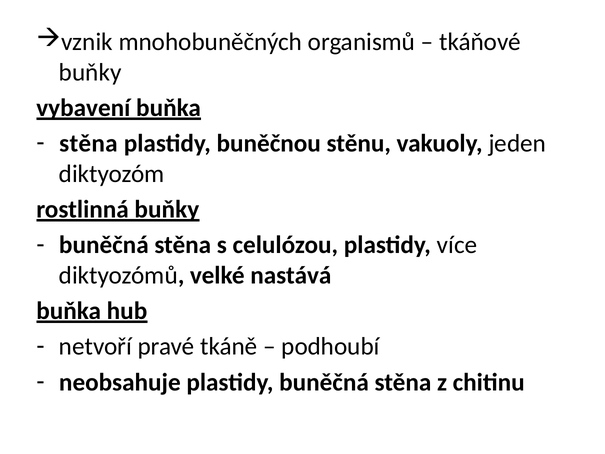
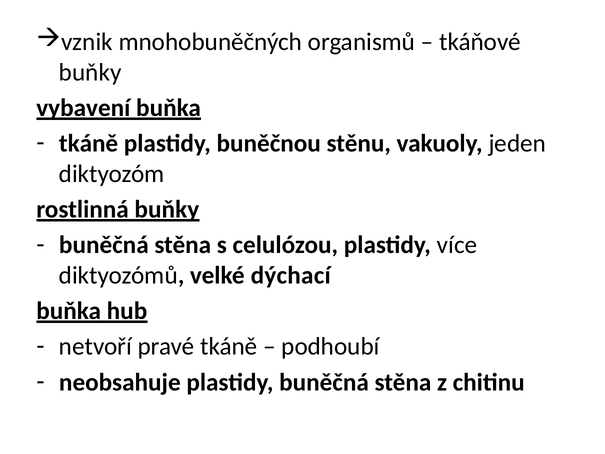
stěna: stěna -> tkáně (89, 143)
nastává: nastává -> dýchací (291, 275)
